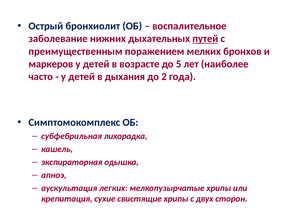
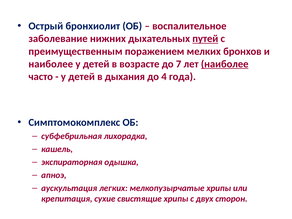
маркеров: маркеров -> наиболее (51, 64)
5: 5 -> 7 (179, 64)
наиболее underline: none -> present (225, 64)
2: 2 -> 4 (164, 77)
